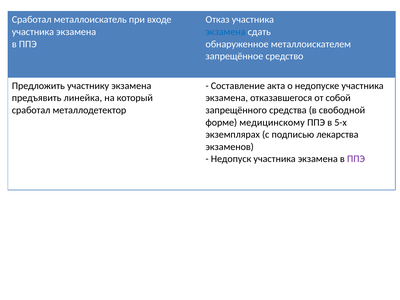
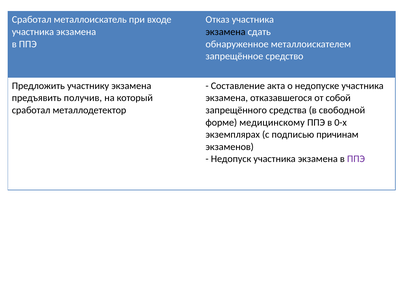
экзамена colour: blue -> black (226, 32)
линейка: линейка -> получив (83, 98)
5-х: 5-х -> 0-х (341, 122)
лекарства: лекарства -> причинам (337, 135)
